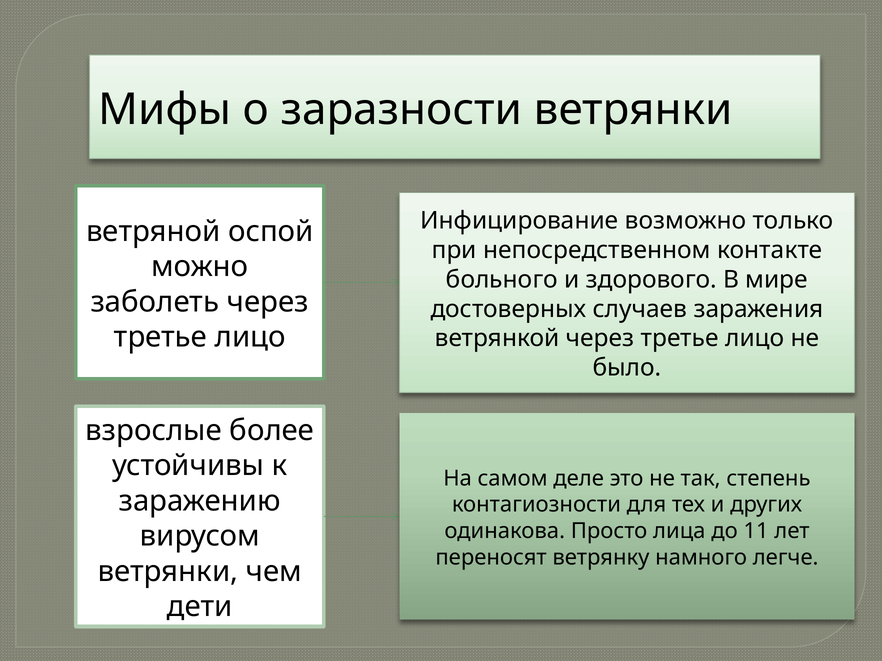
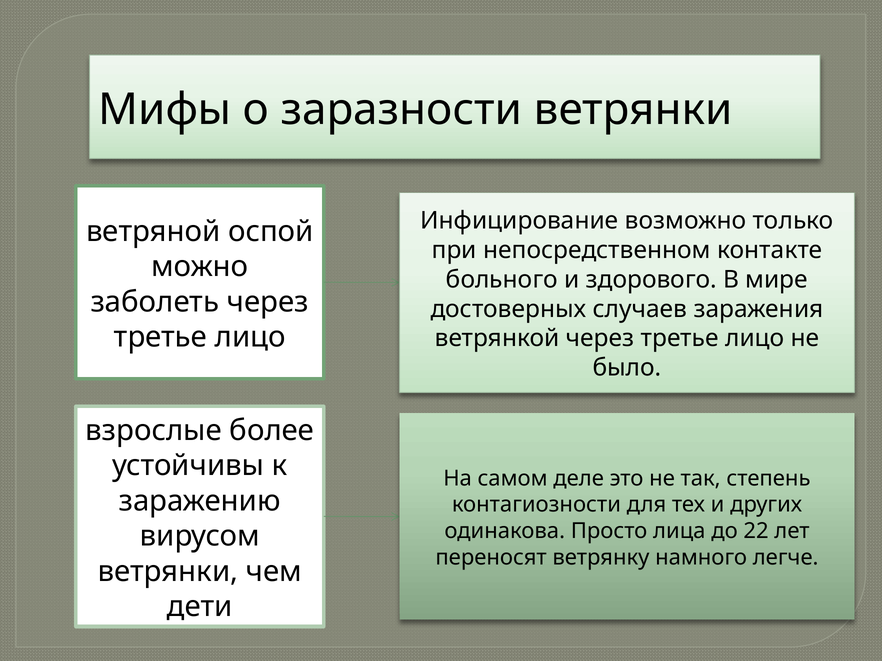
11: 11 -> 22 (756, 532)
